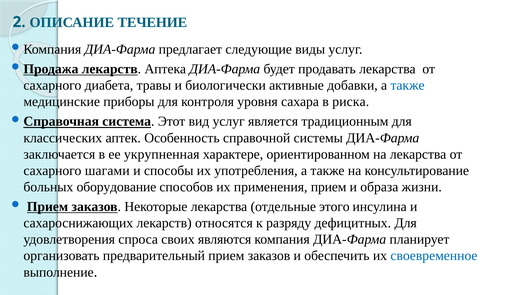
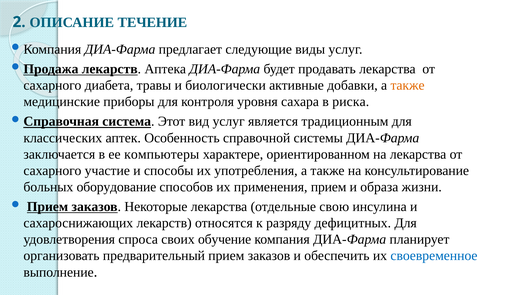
также colour: blue -> orange (408, 85)
укрупненная: укрупненная -> компьютеры (162, 154)
шагами: шагами -> участие (107, 170)
этого: этого -> свою (334, 206)
являются: являются -> обучение (225, 239)
